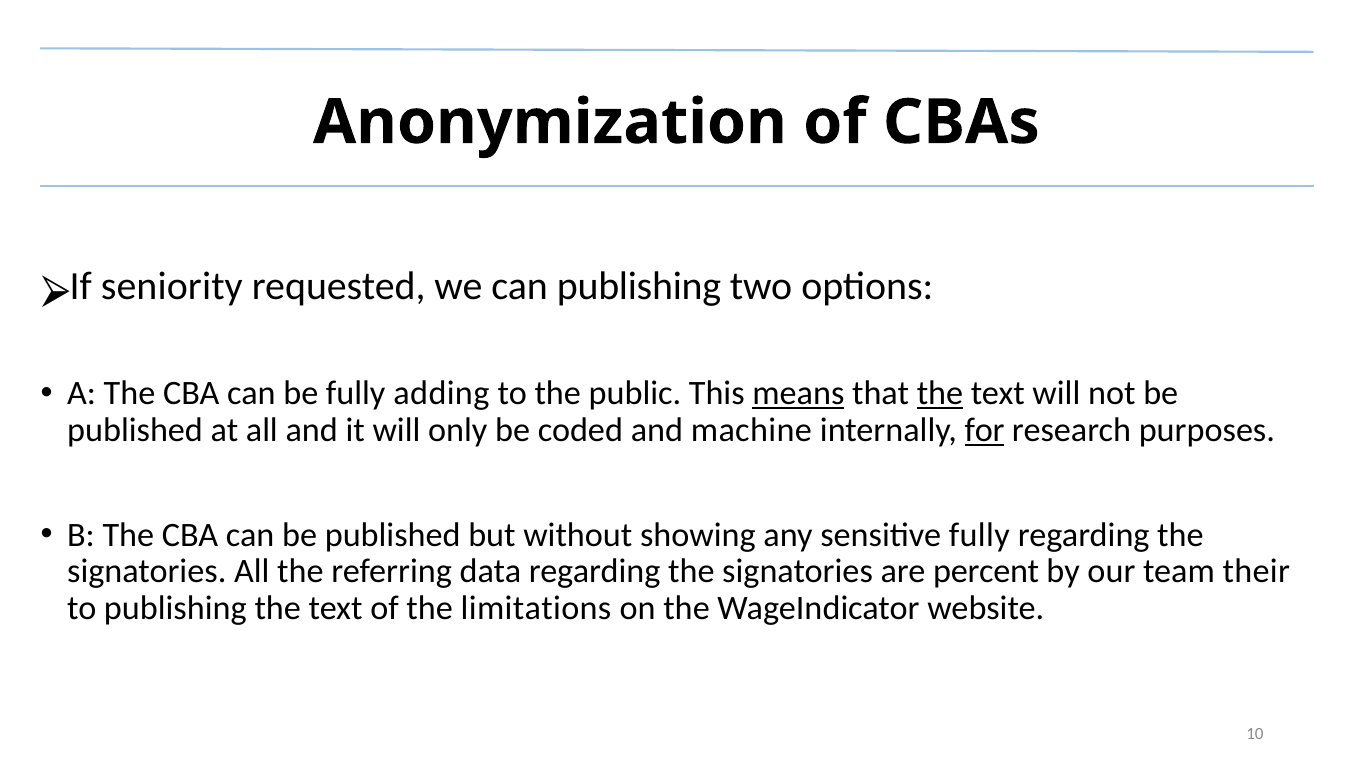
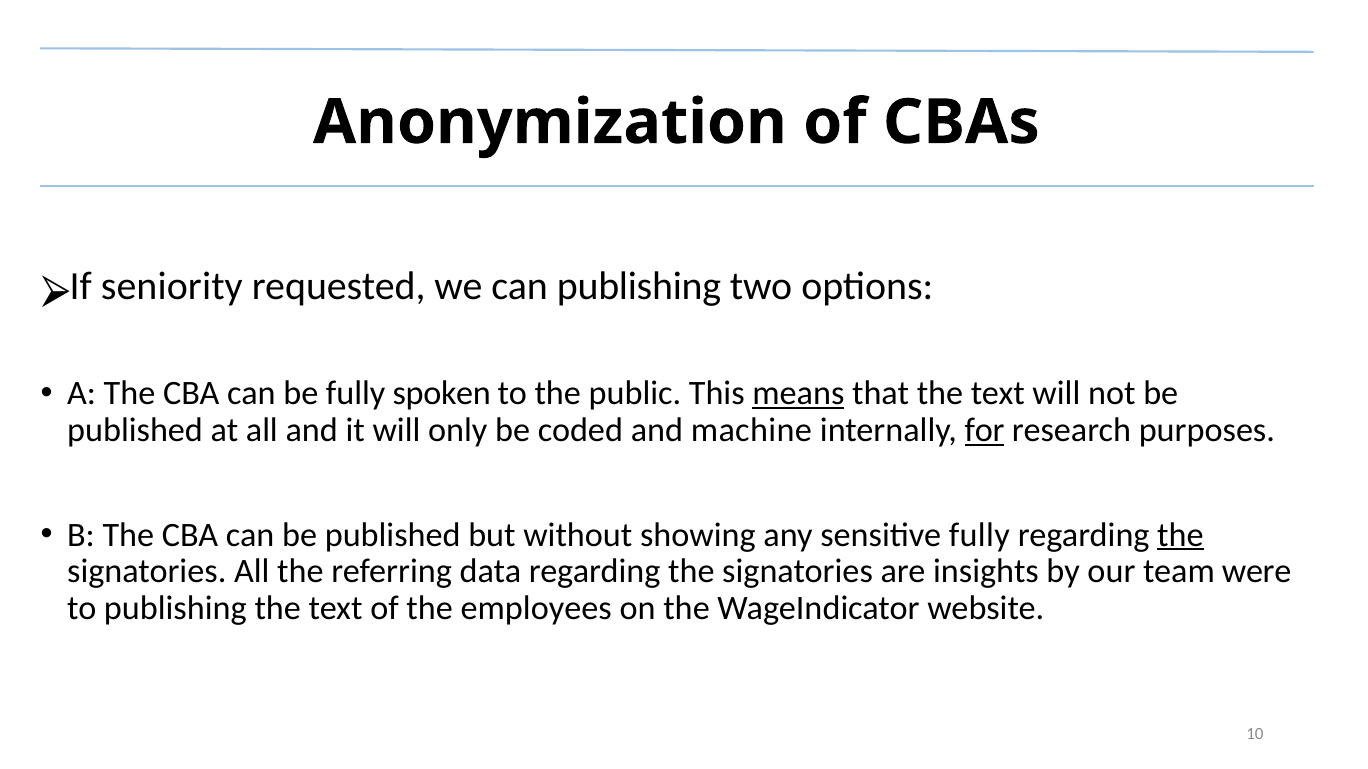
adding: adding -> spoken (442, 394)
the underline: present -> none (940, 394)
the underline: none -> present (1180, 535)
percent: percent -> insights (986, 572)
their: their -> were (1257, 572)
limitations: limitations -> employees (536, 609)
